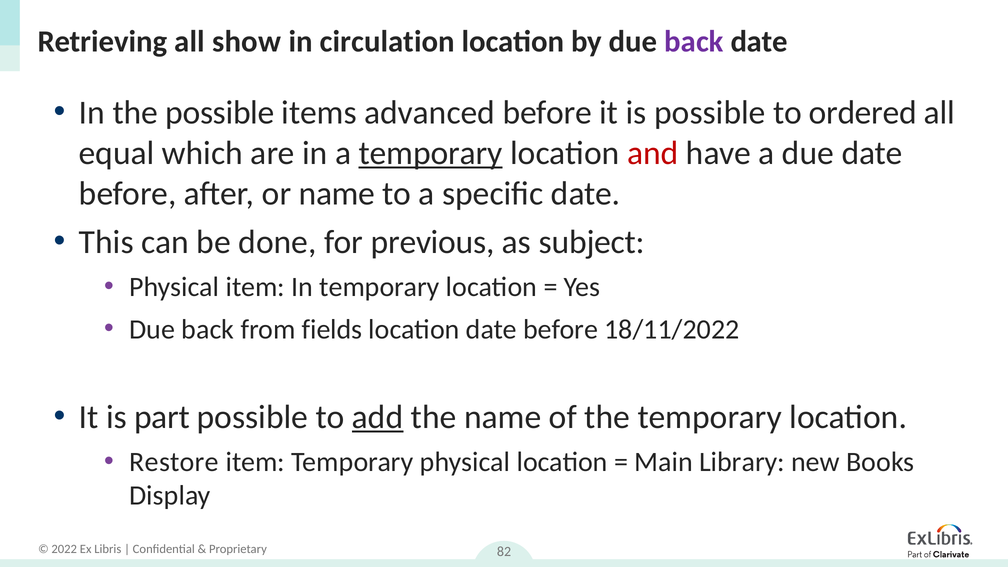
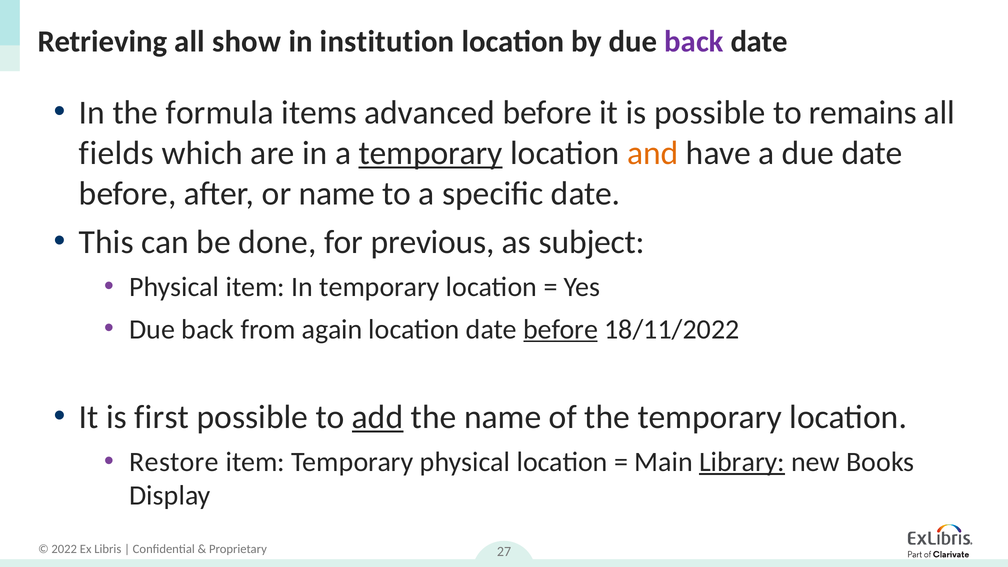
circulation: circulation -> institution (387, 42)
the possible: possible -> formula (220, 113)
ordered: ordered -> remains (863, 113)
equal: equal -> fields (116, 153)
and colour: red -> orange (653, 153)
fields: fields -> again (332, 329)
before underline: none -> present (561, 329)
part: part -> first (162, 417)
Library underline: none -> present (742, 462)
82: 82 -> 27 (504, 551)
